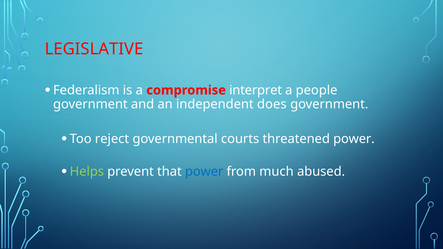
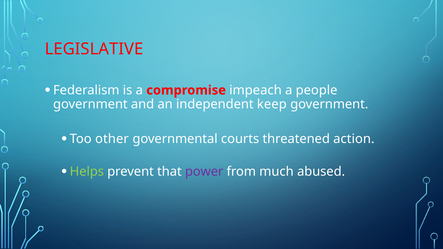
interpret: interpret -> impeach (256, 90)
does: does -> keep (272, 104)
reject: reject -> other (112, 139)
threatened power: power -> action (354, 139)
power colour: blue -> purple (204, 172)
